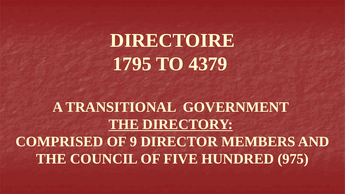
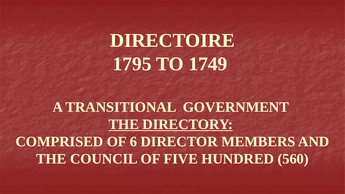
4379: 4379 -> 1749 (208, 64)
9: 9 -> 6 (133, 142)
975: 975 -> 560 (293, 159)
